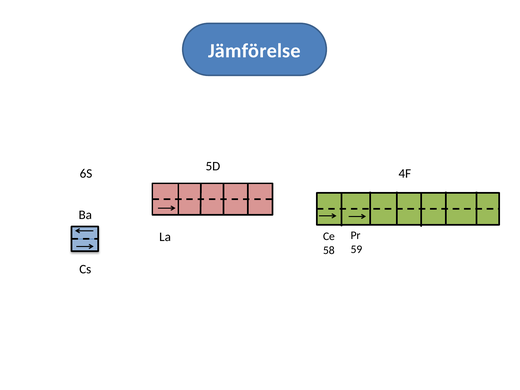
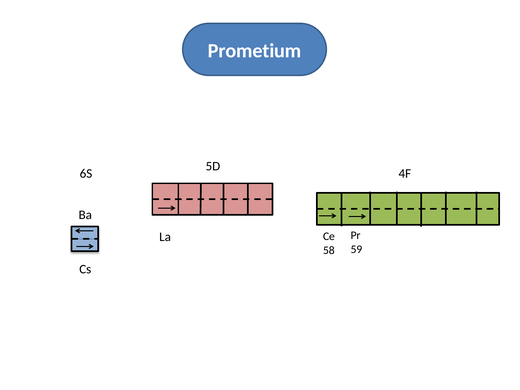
Jämförelse: Jämförelse -> Prometium (255, 51)
